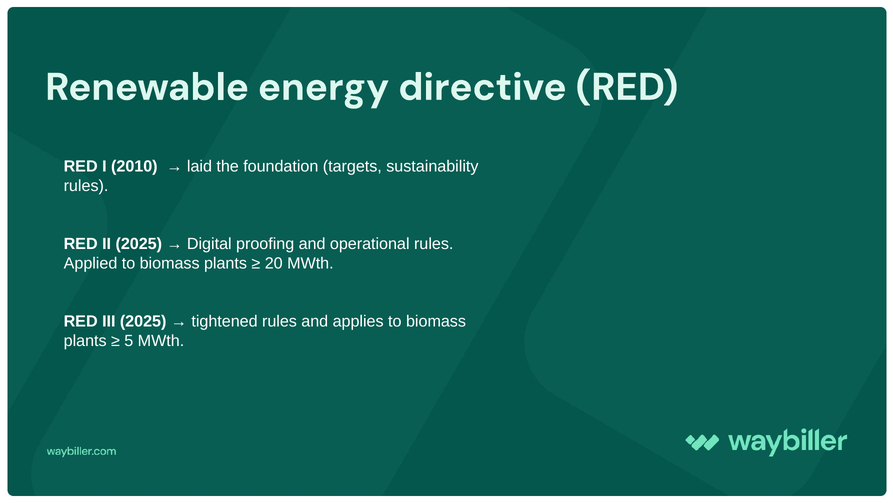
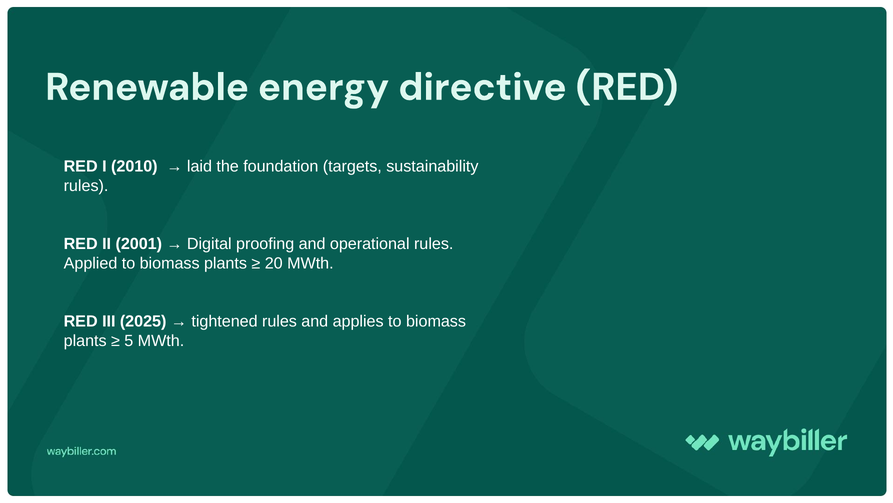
II 2025: 2025 -> 2001 (139, 244)
